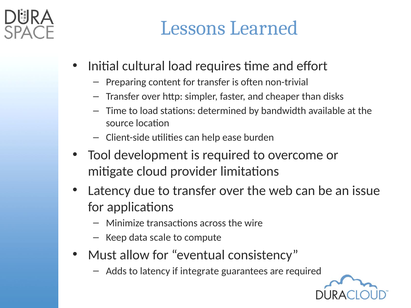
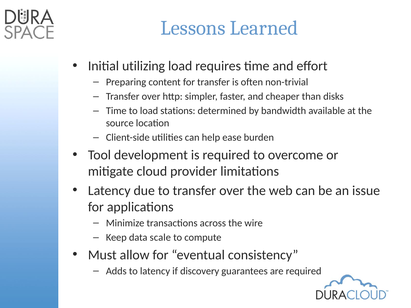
cultural: cultural -> utilizing (144, 66)
integrate: integrate -> discovery (200, 271)
